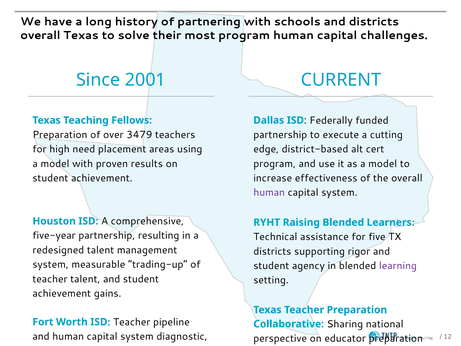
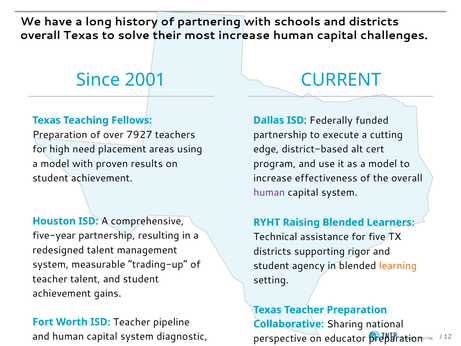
most program: program -> increase (244, 35)
3479: 3479 -> 7927 (139, 135)
learning colour: purple -> orange (398, 266)
